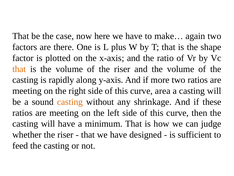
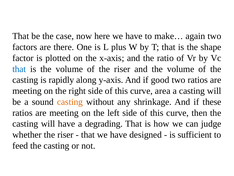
that colour: orange -> blue (19, 69)
more: more -> good (160, 80)
minimum: minimum -> degrading (104, 123)
